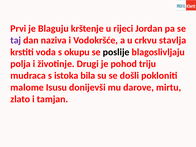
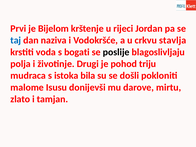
Blaguju: Blaguju -> Bijelom (53, 29)
taj colour: purple -> blue (16, 40)
okupu: okupu -> bogati (77, 52)
